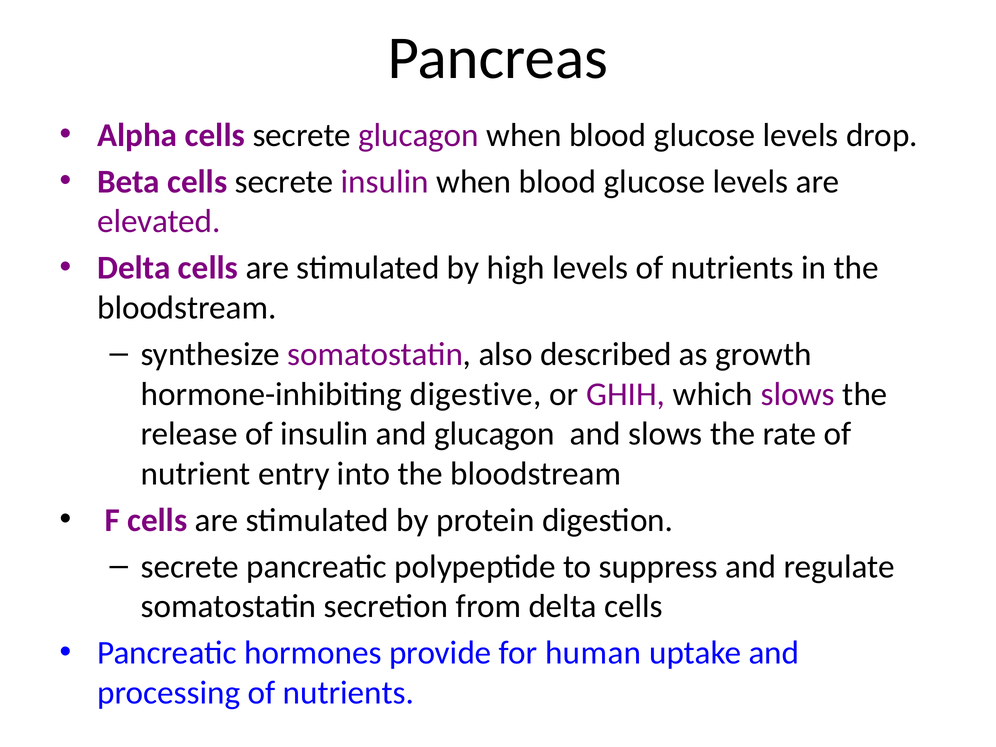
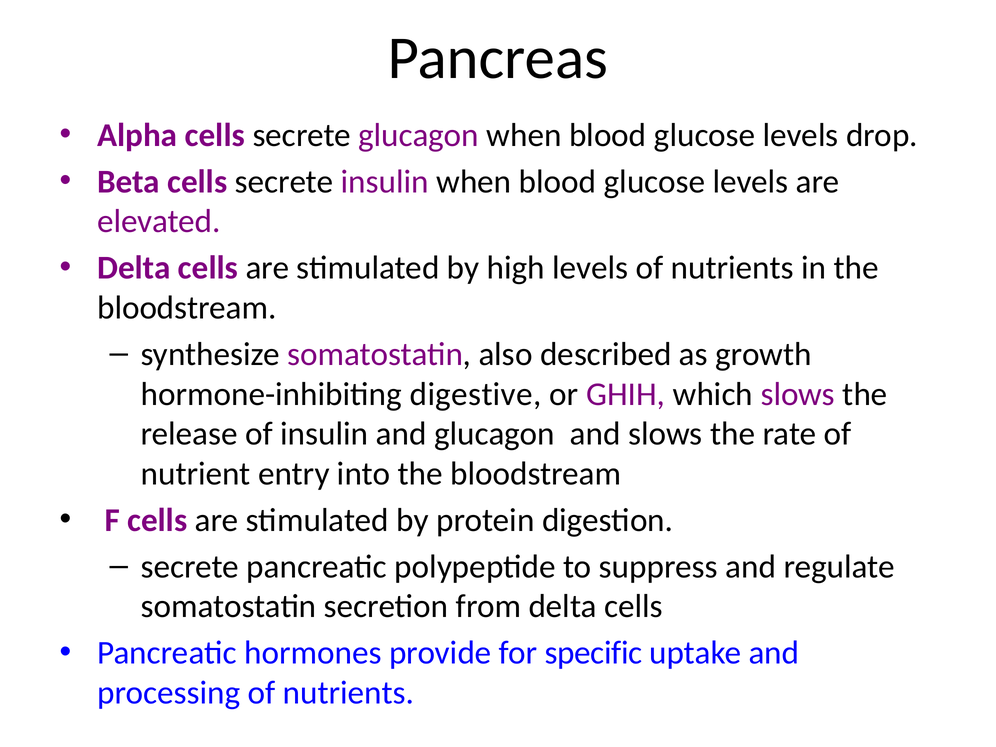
human: human -> specific (594, 653)
